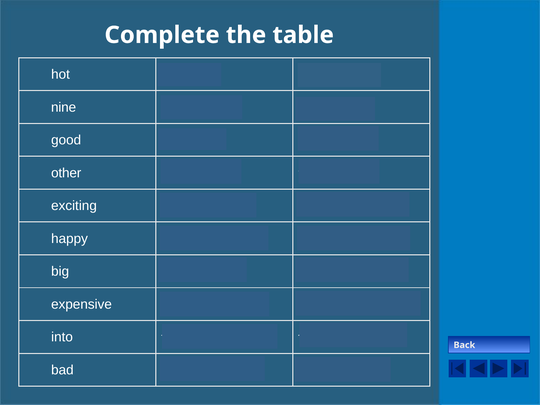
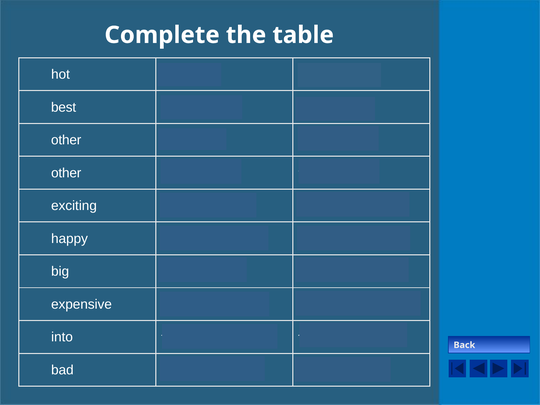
nine: nine -> best (64, 107)
good: good -> other (66, 140)
